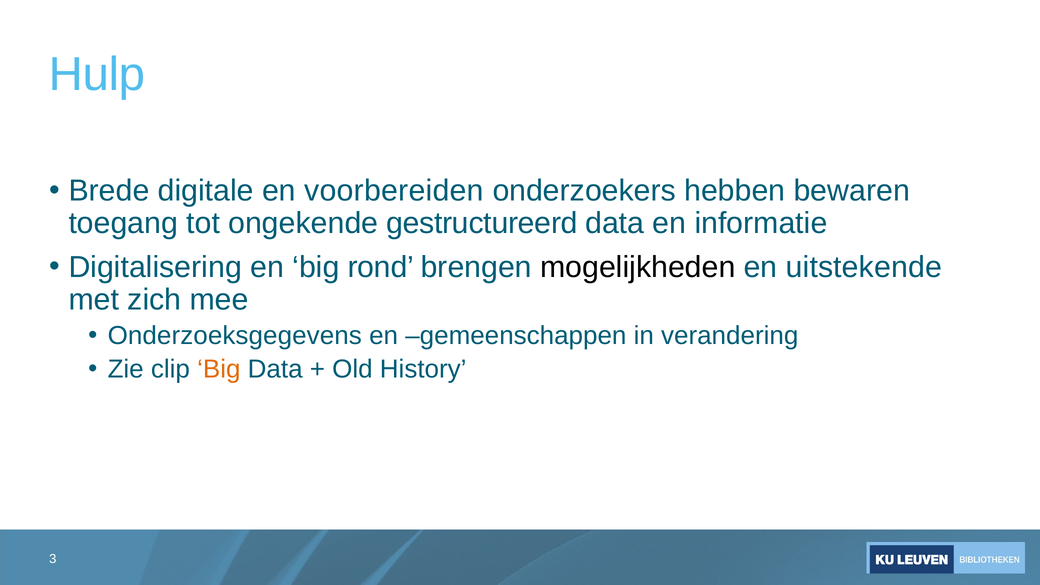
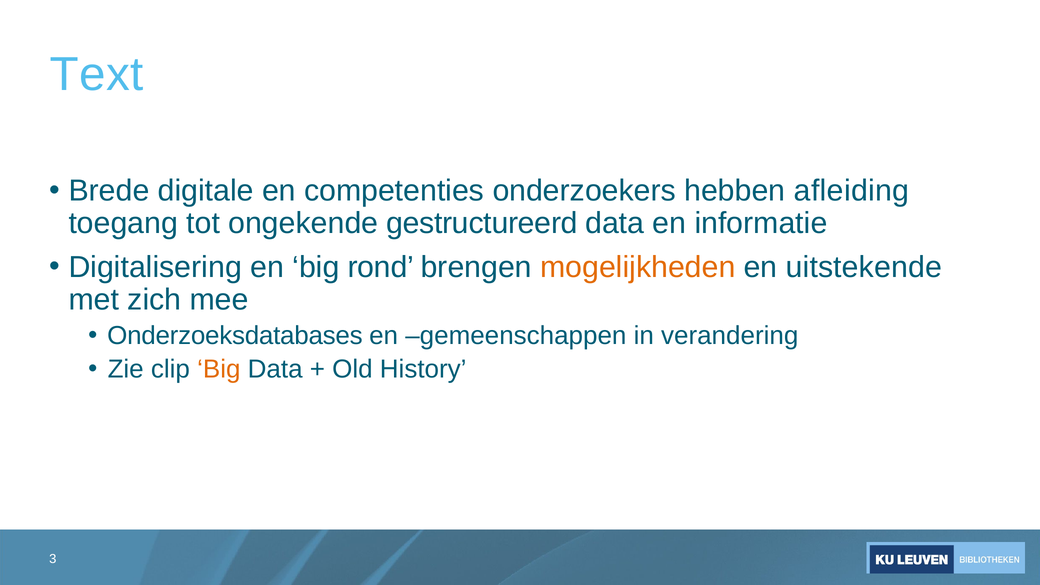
Hulp: Hulp -> Text (97, 75)
voorbereiden: voorbereiden -> competenties (394, 191)
bewaren: bewaren -> afleiding (852, 191)
mogelijkheden colour: black -> orange (638, 267)
Onderzoeksgegevens: Onderzoeksgegevens -> Onderzoeksdatabases (235, 336)
